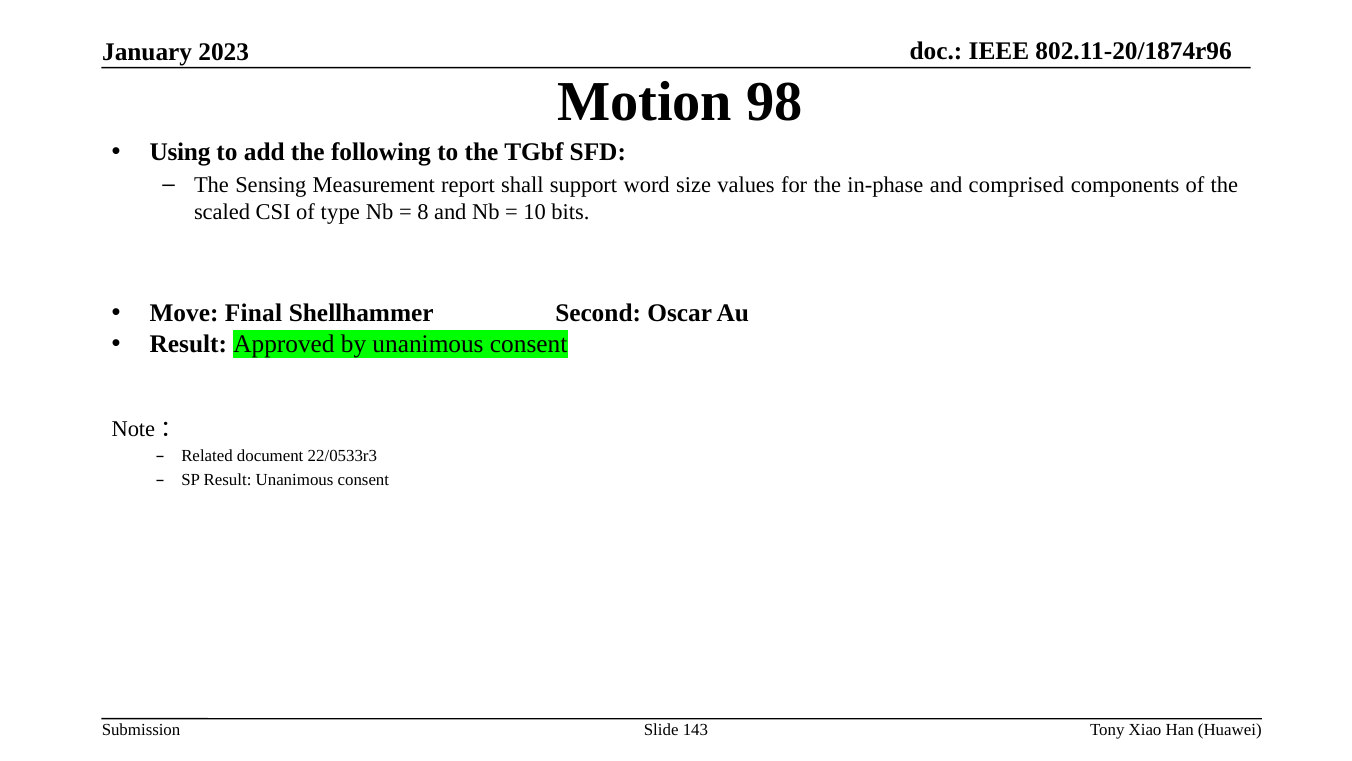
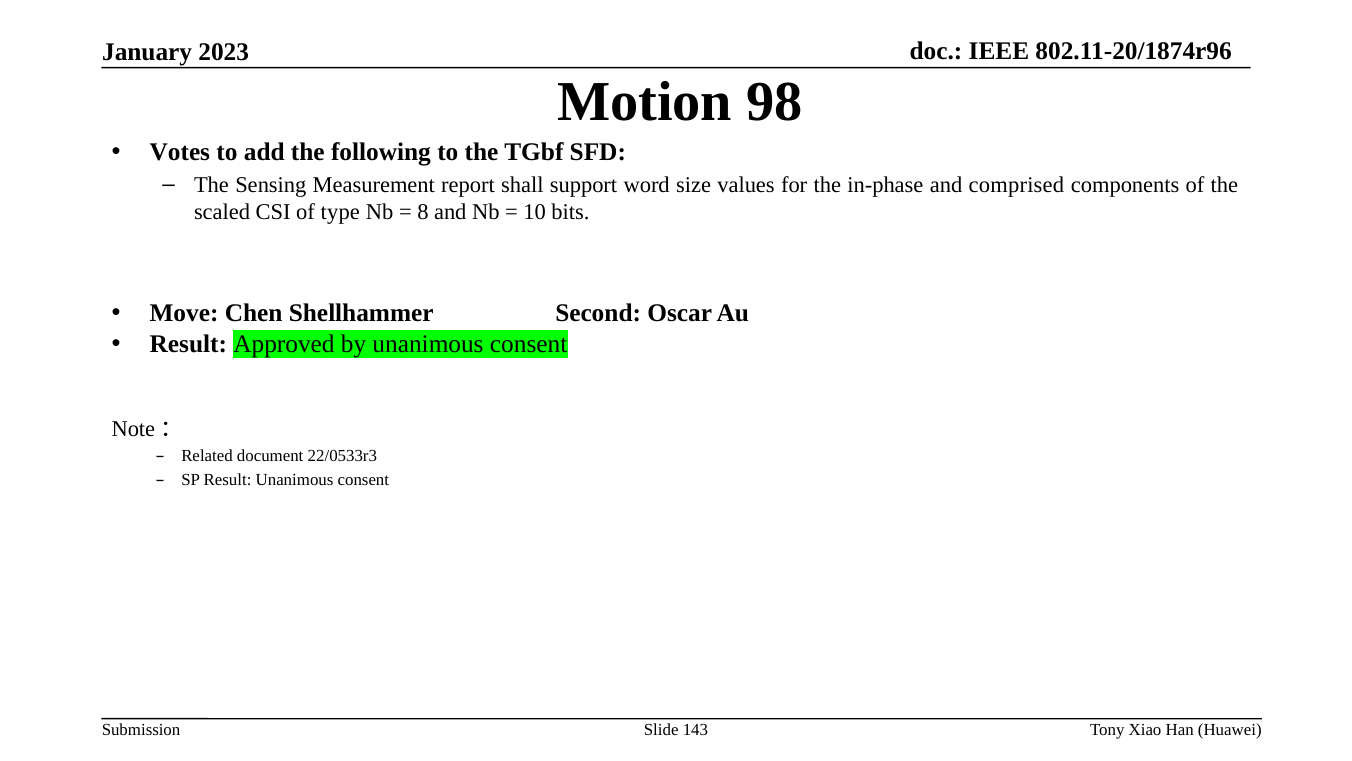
Using: Using -> Votes (180, 152)
Final: Final -> Chen (254, 313)
